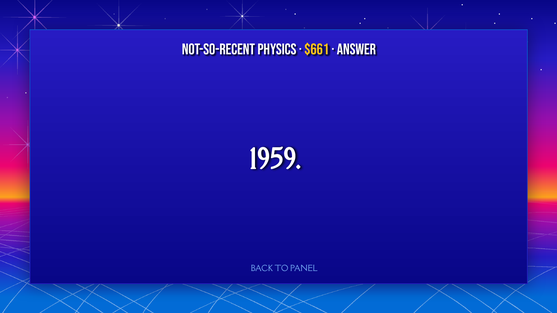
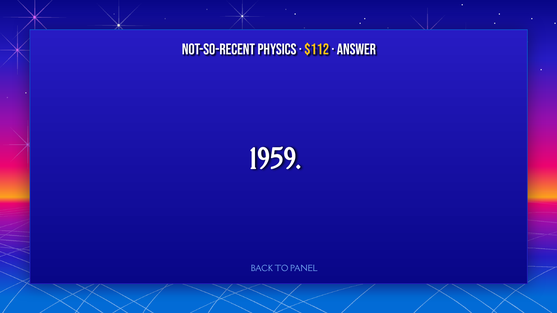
$661: $661 -> $112 (317, 49)
